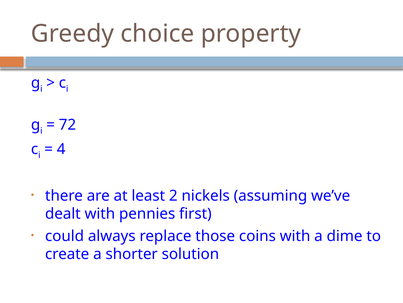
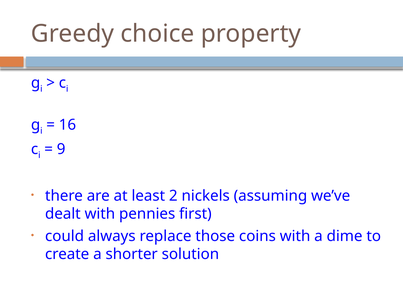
72: 72 -> 16 (67, 125)
4: 4 -> 9 (61, 149)
